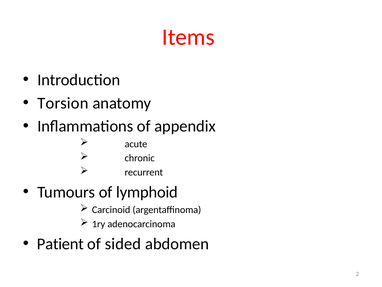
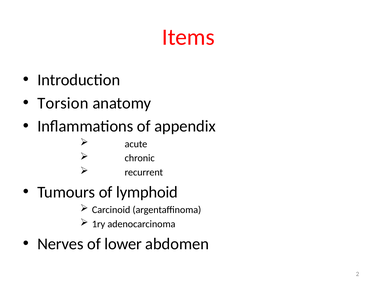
Patient: Patient -> Nerves (60, 243)
sided: sided -> lower (123, 243)
